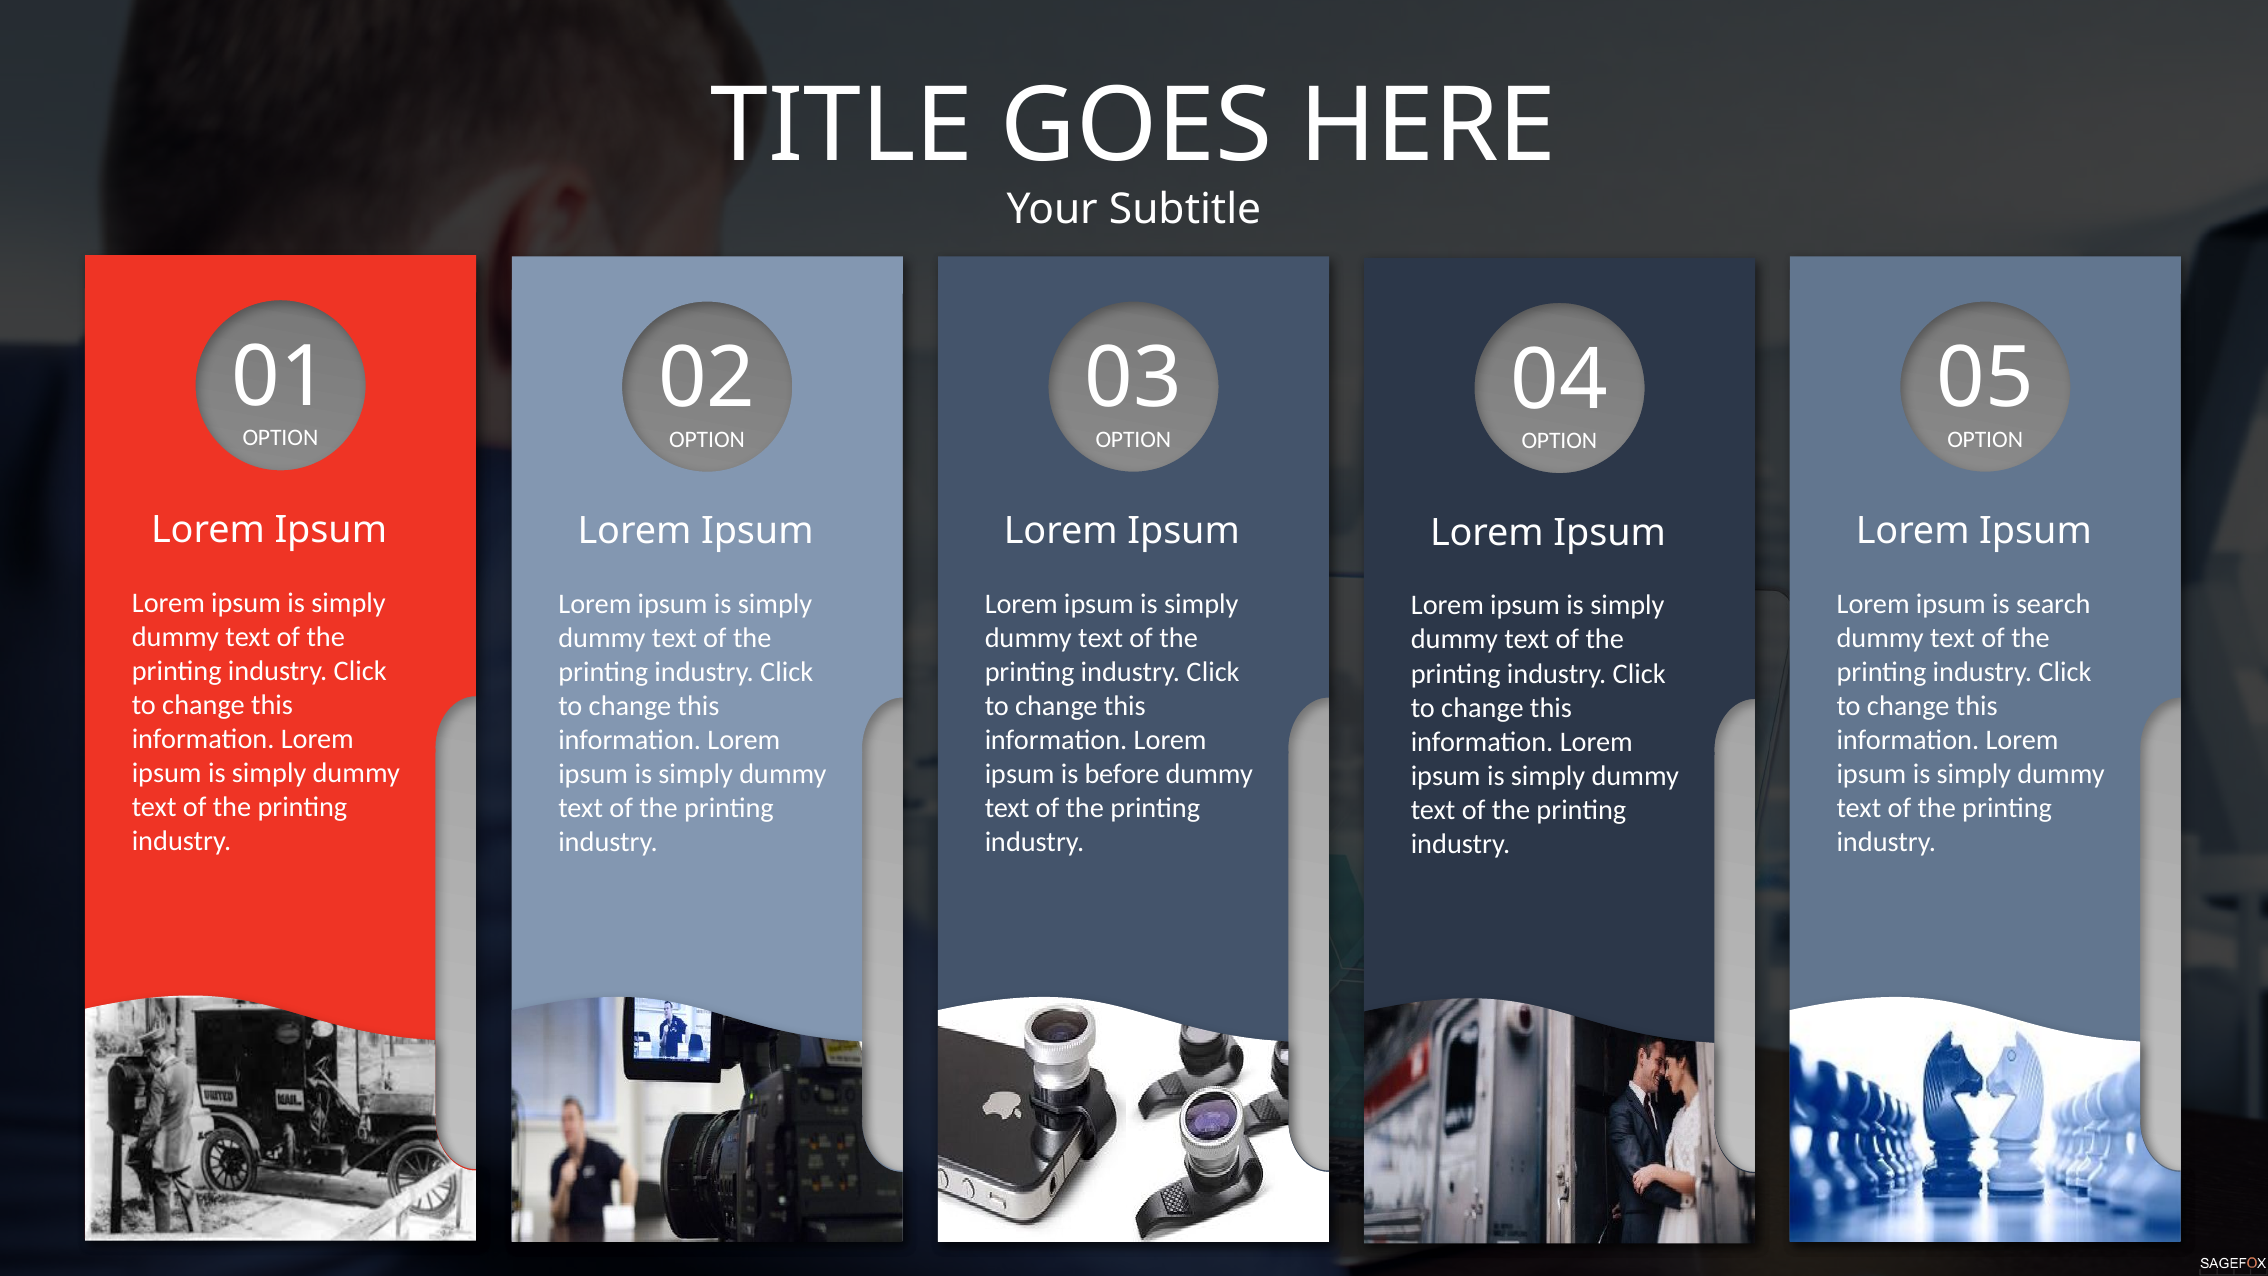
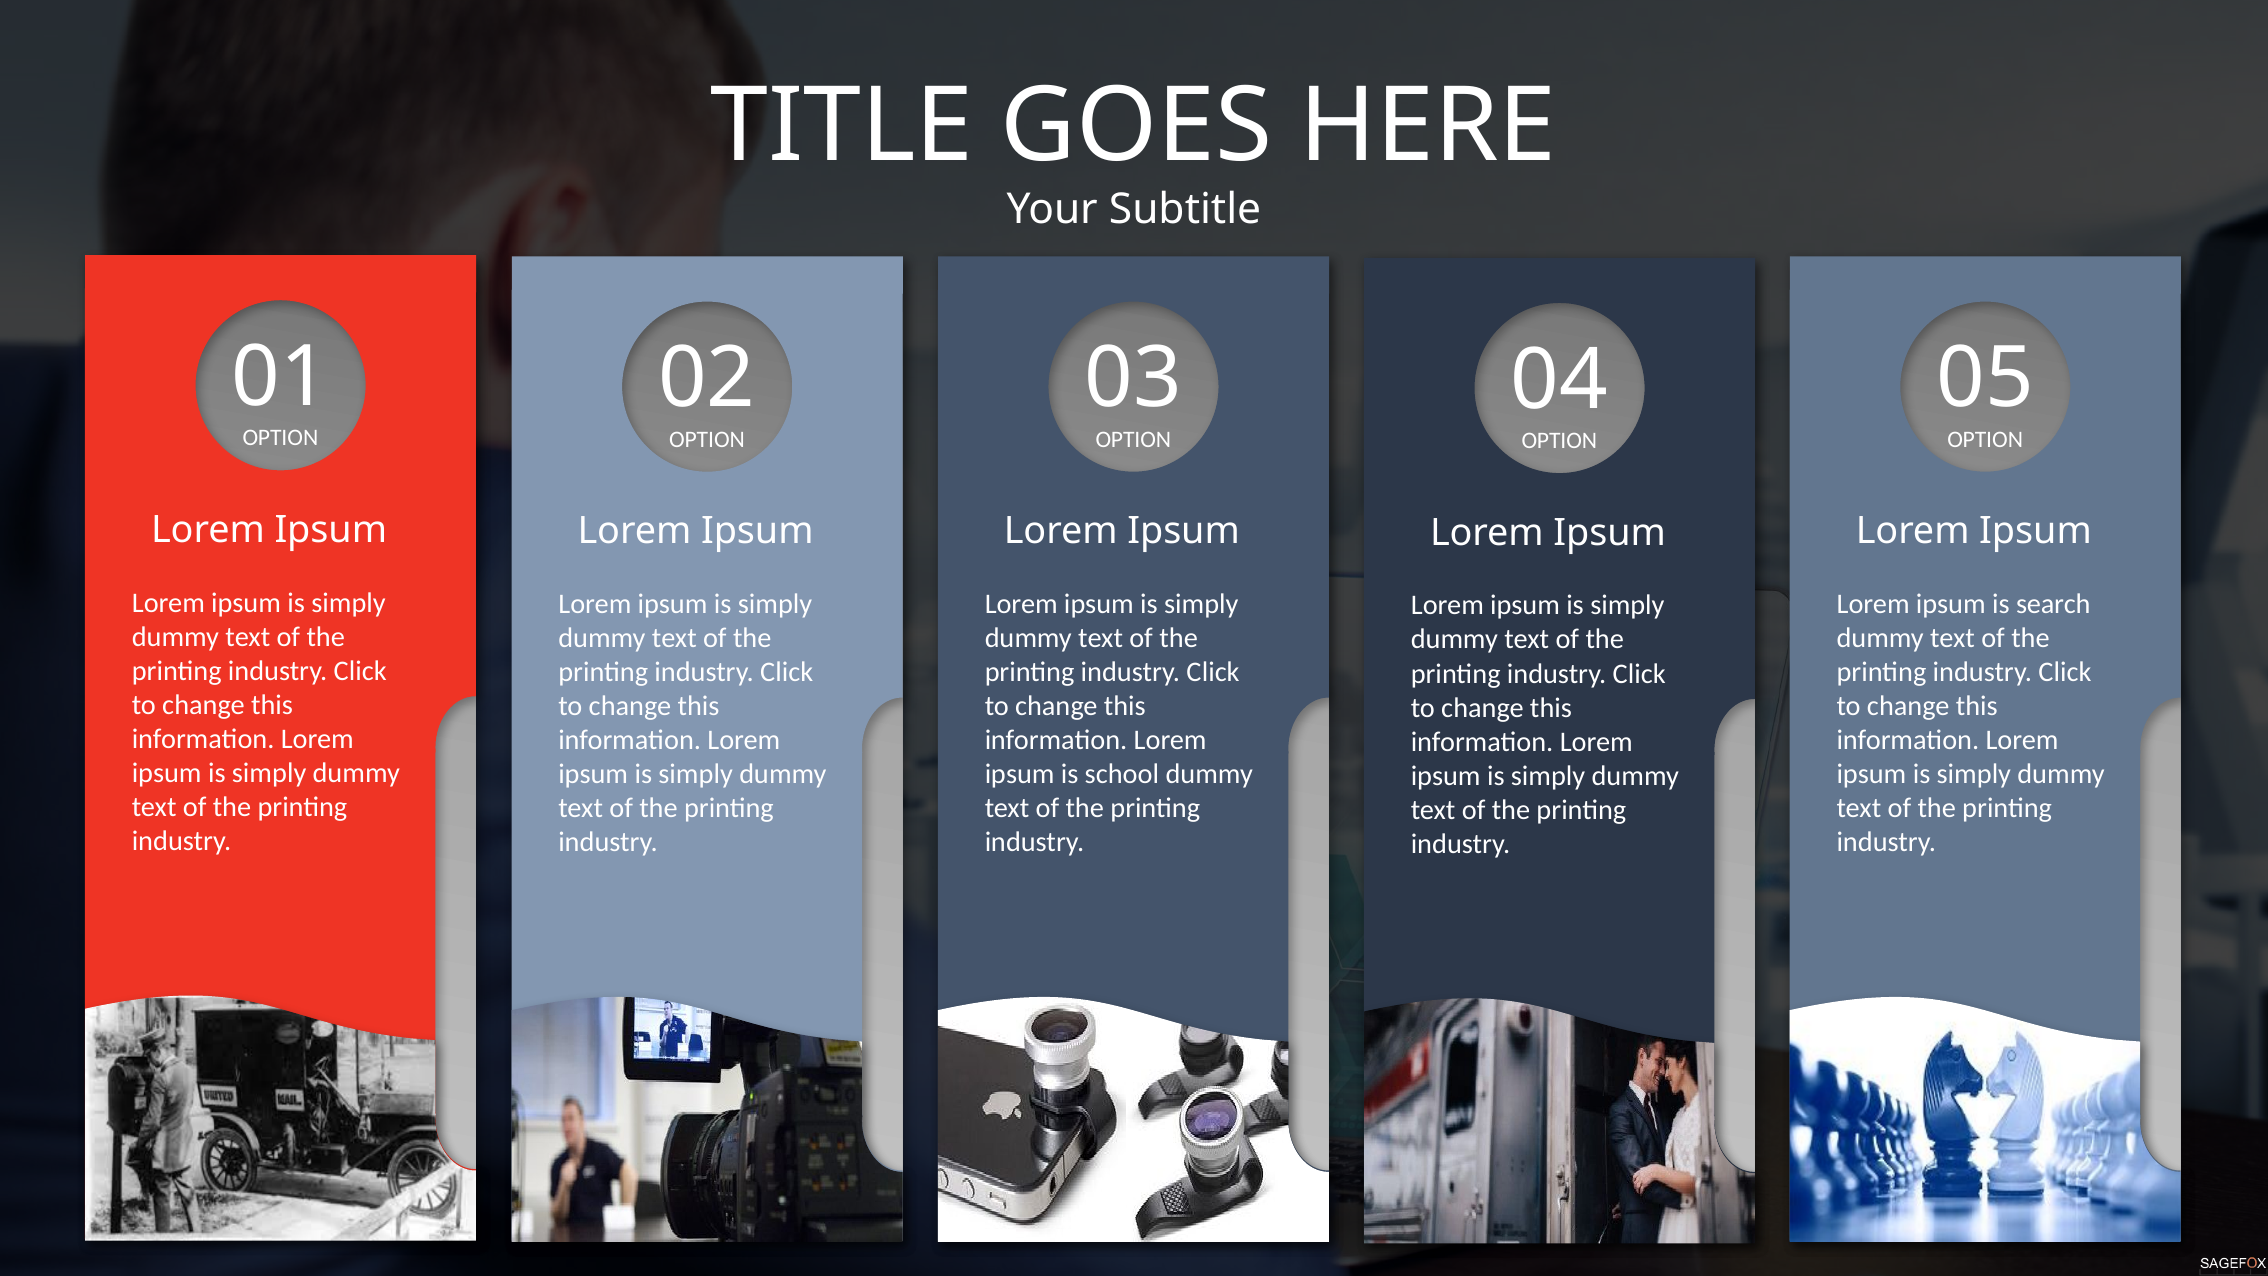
before: before -> school (1122, 774)
